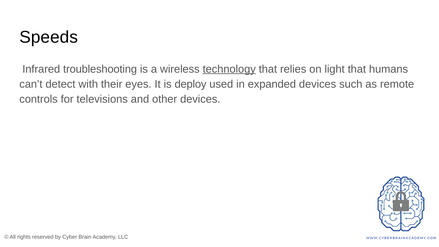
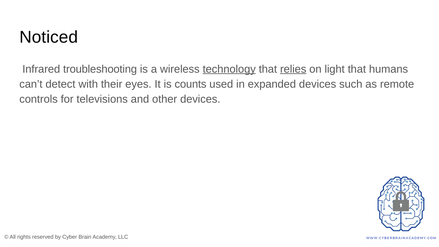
Speeds: Speeds -> Noticed (49, 37)
relies underline: none -> present (293, 69)
deploy: deploy -> counts (191, 84)
